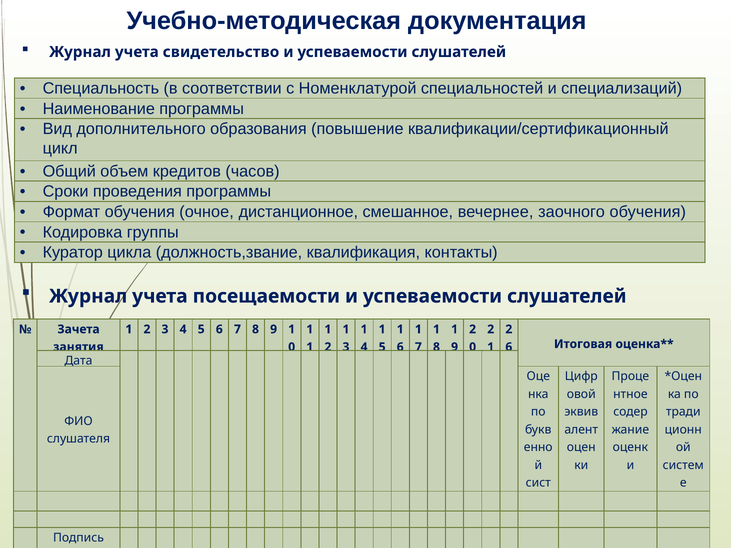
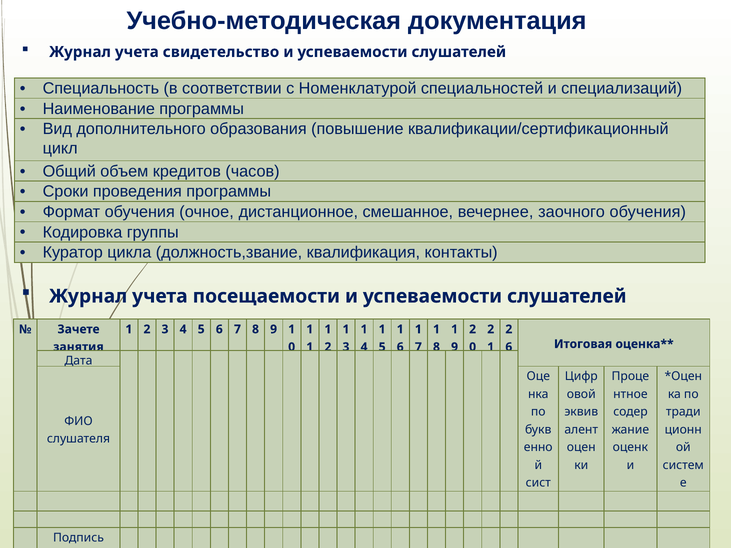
Зачета: Зачета -> Зачете (79, 329)
